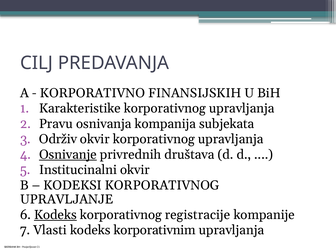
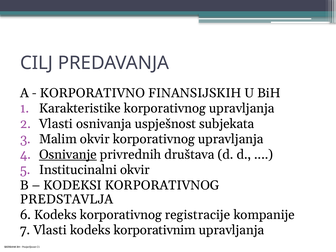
Pravu: Pravu -> Vlasti (56, 124)
kompanija: kompanija -> uspješnost (165, 124)
Održiv: Održiv -> Malim (58, 139)
UPRAVLJANJE: UPRAVLJANJE -> PREDSTAVLJA (67, 199)
Kodeks underline: present -> none (55, 215)
